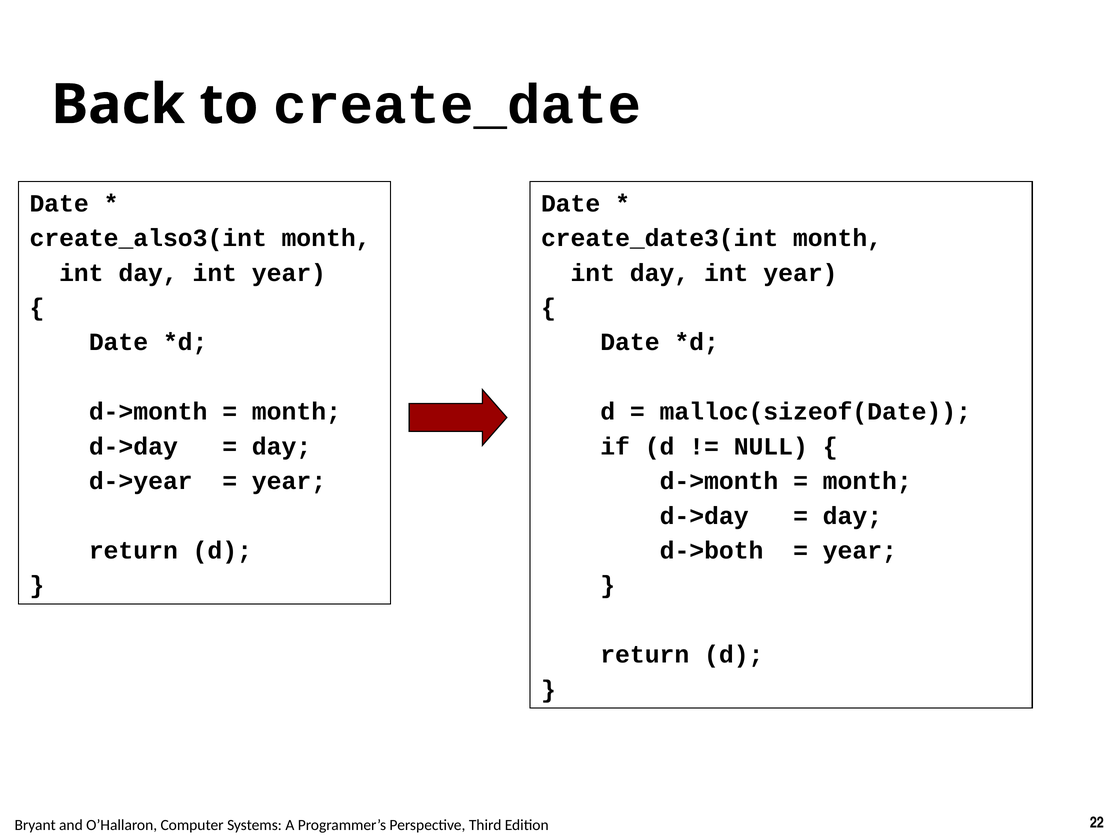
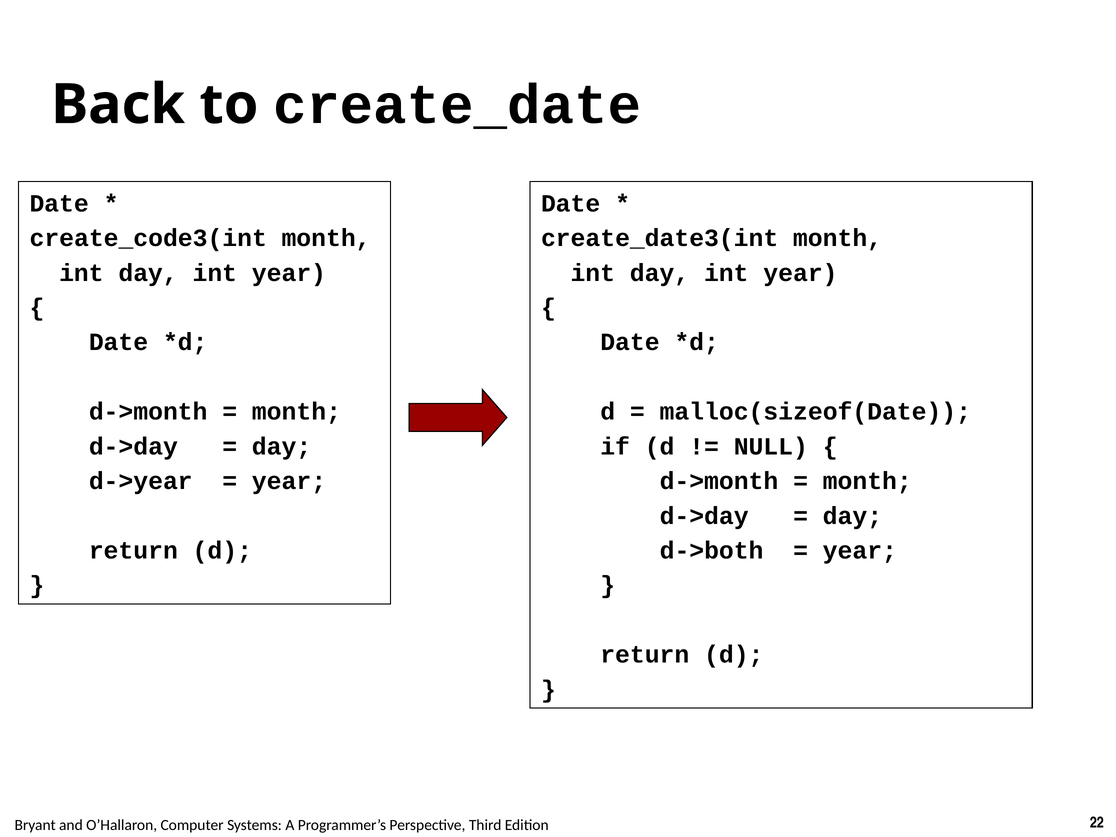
create_also3(int: create_also3(int -> create_code3(int (148, 238)
